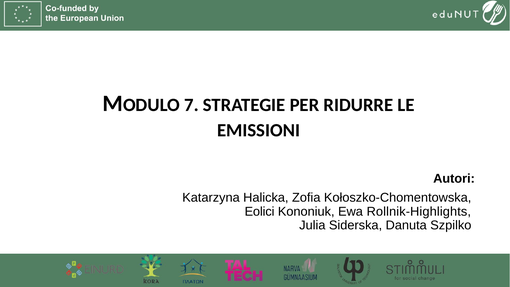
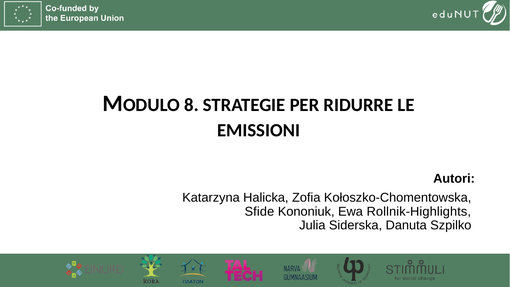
7: 7 -> 8 (191, 105)
Eolici: Eolici -> Sfide (259, 211)
